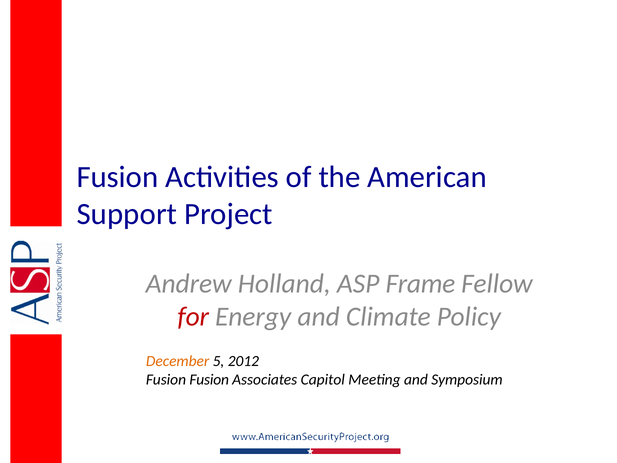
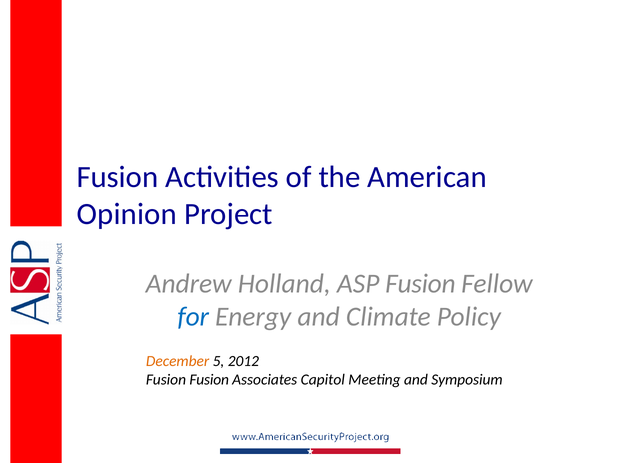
Support: Support -> Opinion (127, 214)
ASP Frame: Frame -> Fusion (420, 284)
for colour: red -> blue (193, 317)
